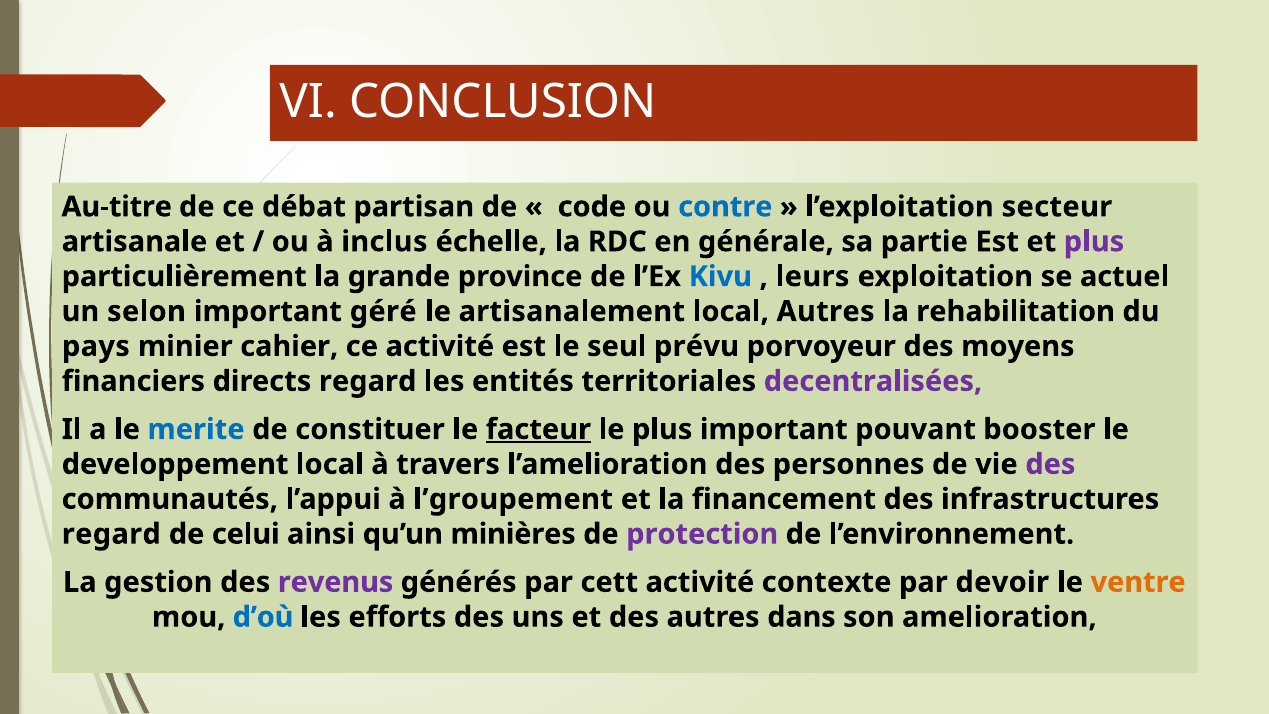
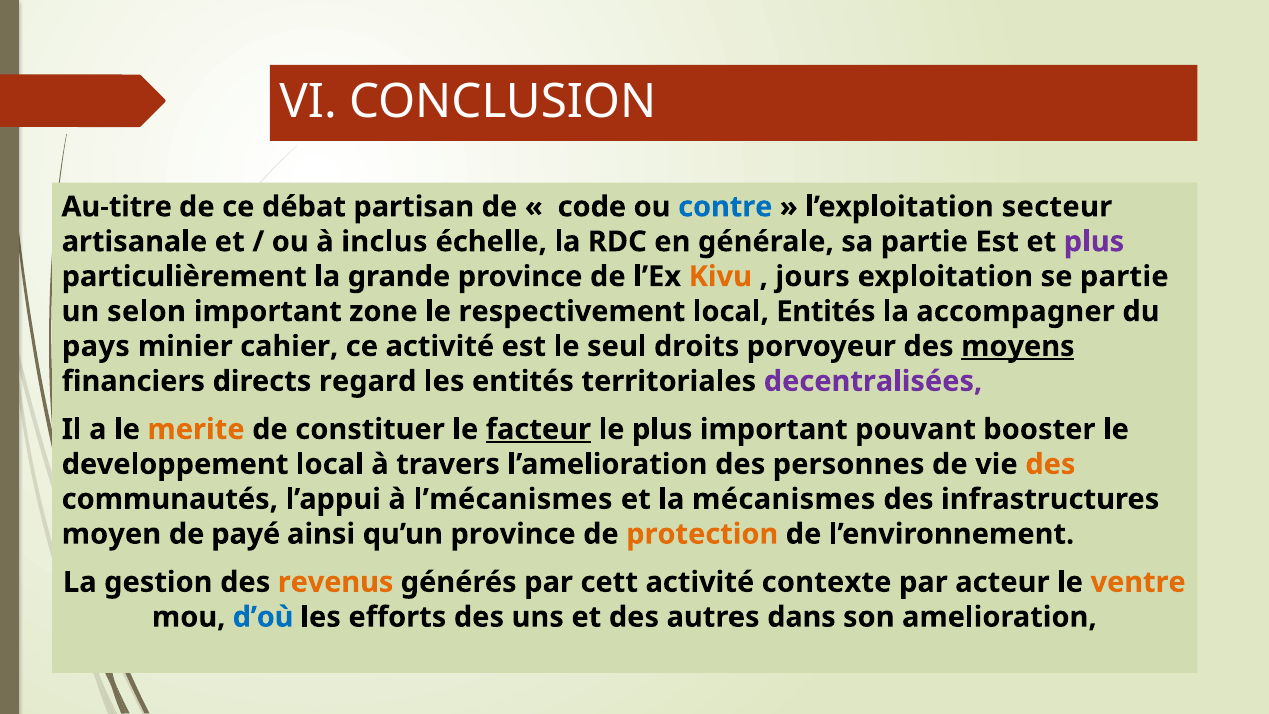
Kivu colour: blue -> orange (720, 277)
leurs: leurs -> jours (813, 277)
se actuel: actuel -> partie (1124, 277)
géré: géré -> zone (383, 311)
artisanalement: artisanalement -> respectivement (572, 311)
local Autres: Autres -> Entités (826, 311)
rehabilitation: rehabilitation -> accompagner (1016, 311)
prévu: prévu -> droits (697, 346)
moyens underline: none -> present (1018, 346)
merite colour: blue -> orange (196, 429)
des colour: purple -> orange (1050, 464)
l’groupement: l’groupement -> l’mécanismes (513, 499)
financement: financement -> mécanismes (784, 499)
regard: regard -> moyen (111, 534)
celui: celui -> payé (246, 534)
qu’un minières: minières -> province (513, 534)
protection colour: purple -> orange (702, 534)
revenus colour: purple -> orange (336, 582)
devoir: devoir -> acteur (1002, 582)
